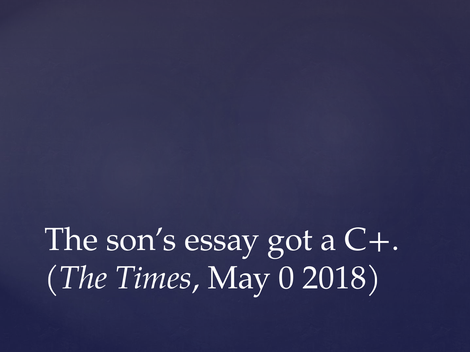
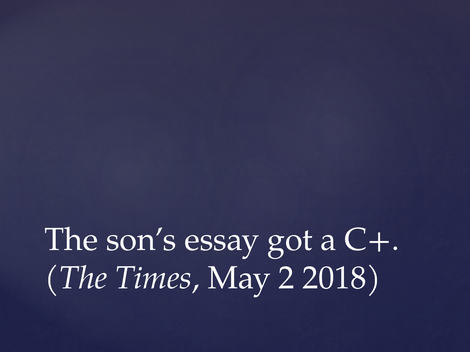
0: 0 -> 2 (287, 278)
